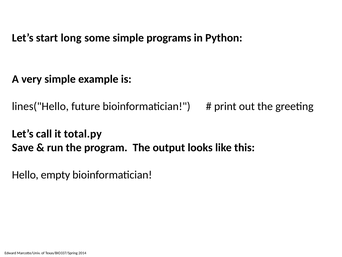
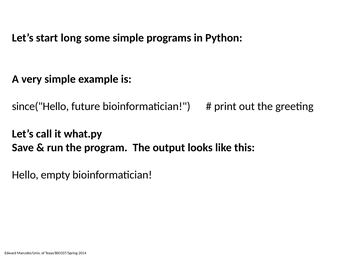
lines("Hello: lines("Hello -> since("Hello (40, 106)
total.py: total.py -> what.py (83, 134)
